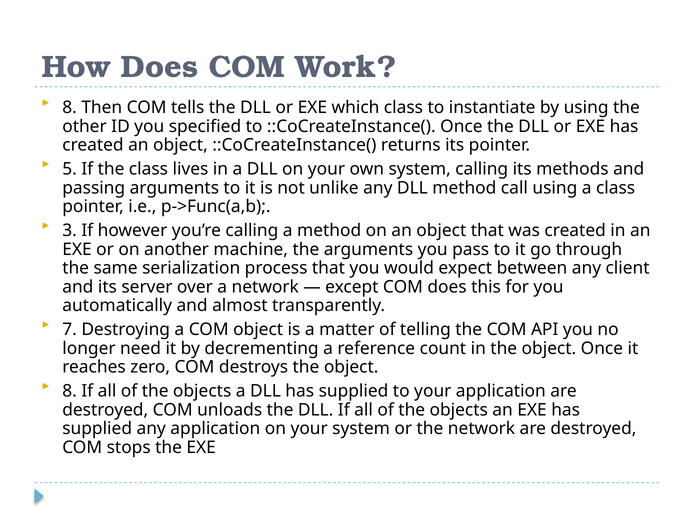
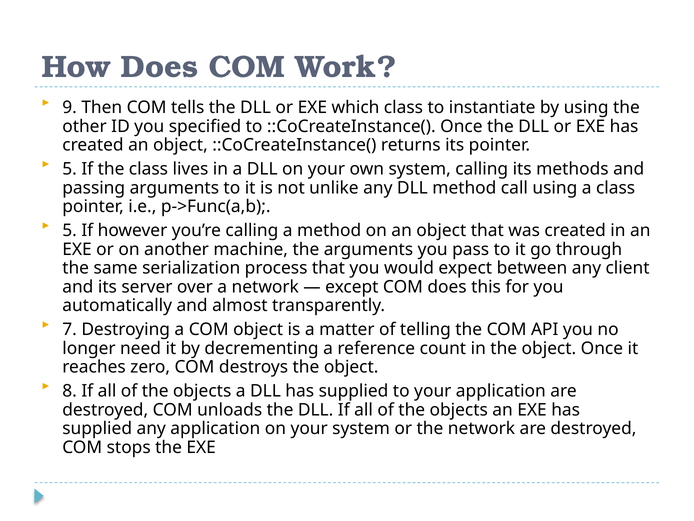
8: 8 -> 9 (70, 108)
3: 3 -> 5 (70, 230)
